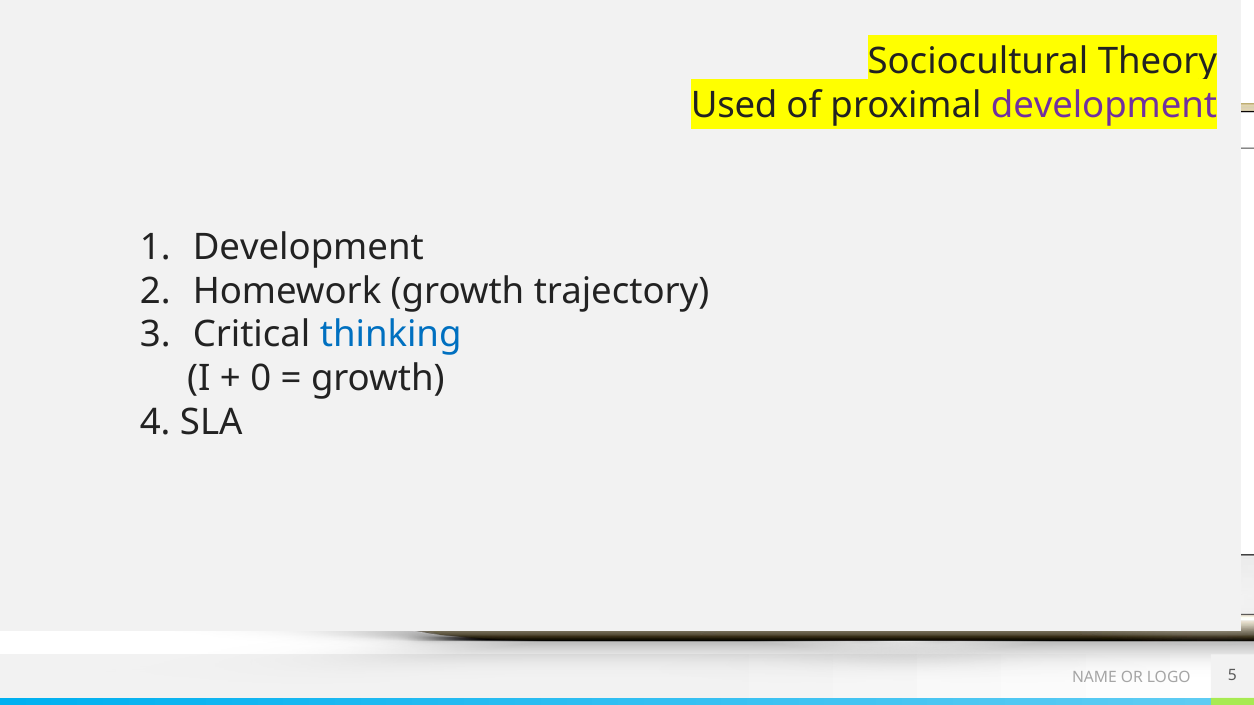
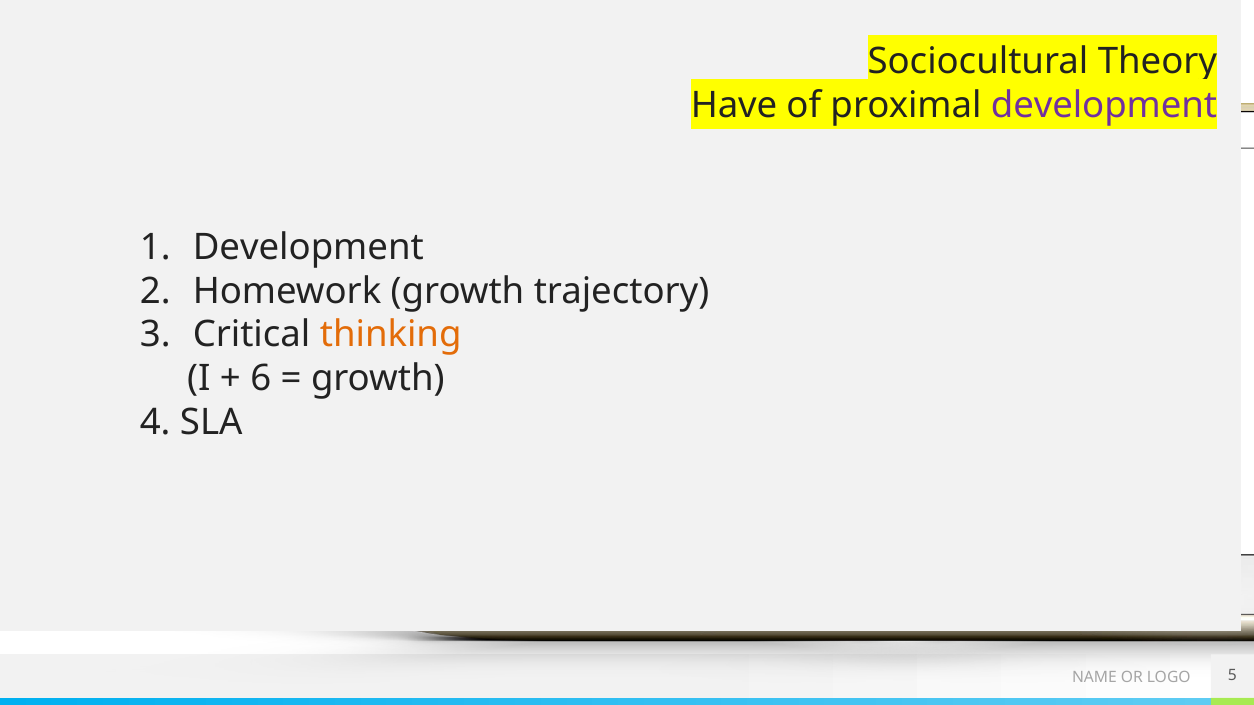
Used: Used -> Have (734, 106)
thinking colour: blue -> orange (391, 335)
0: 0 -> 6 (261, 379)
